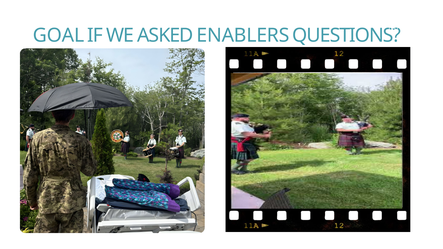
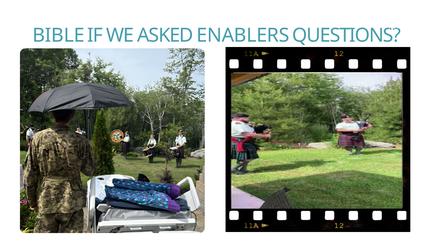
GOAL: GOAL -> BIBLE (59, 35)
